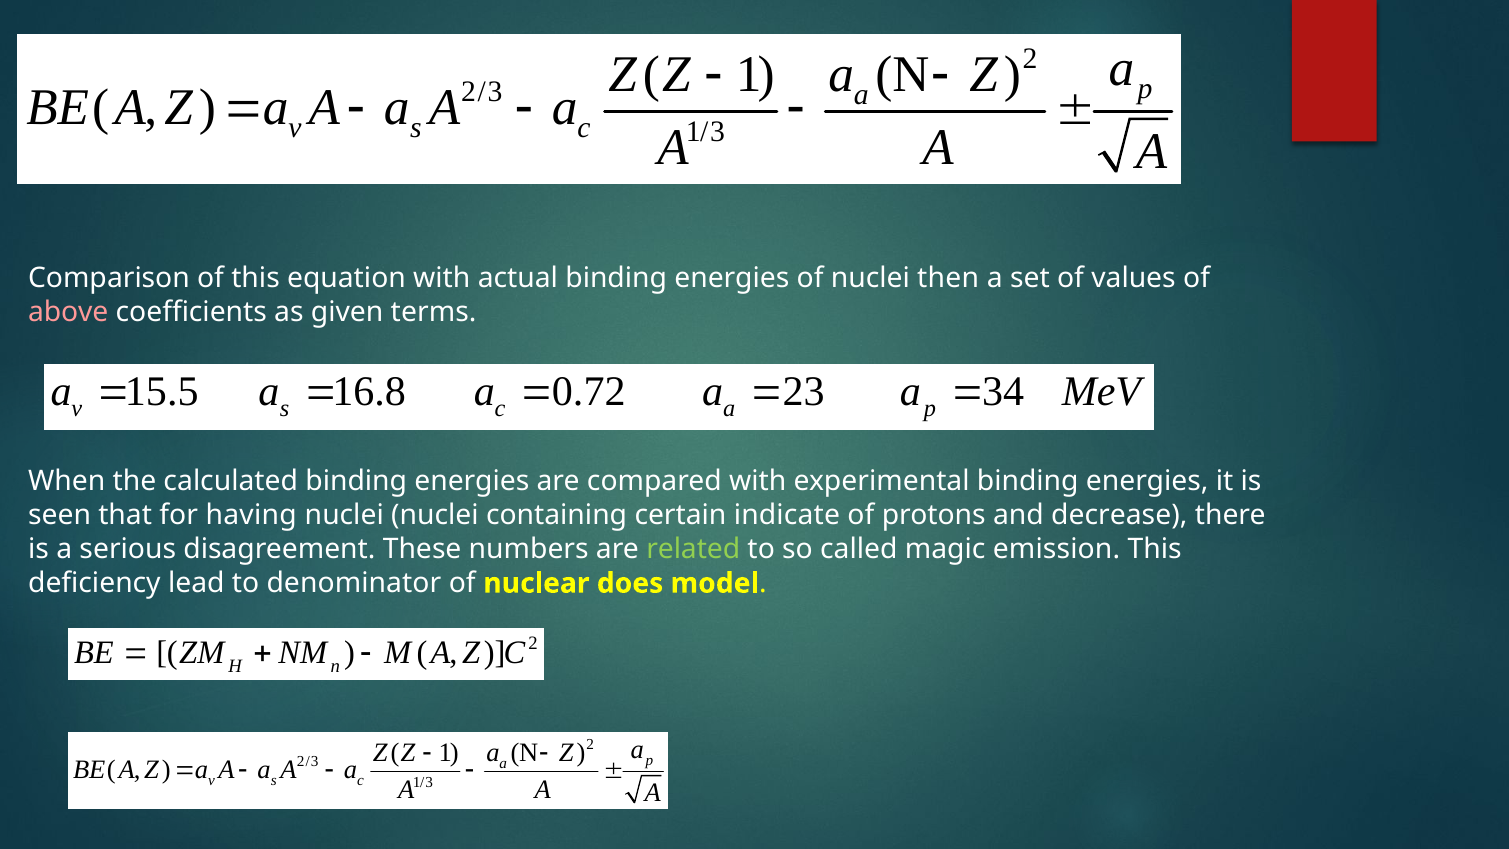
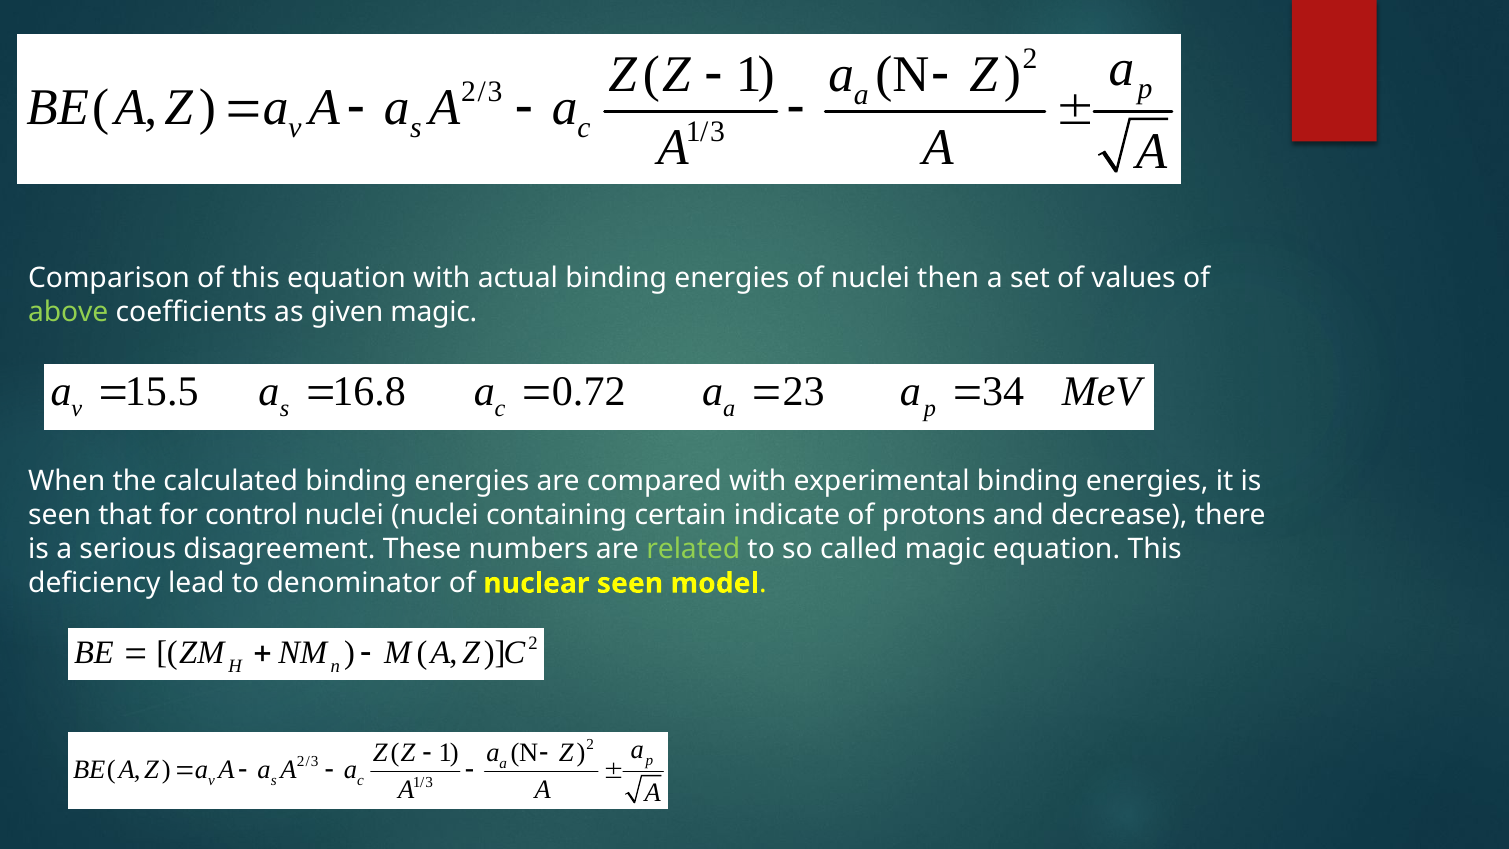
above colour: pink -> light green (68, 312)
given terms: terms -> magic (434, 312)
having: having -> control (252, 515)
magic emission: emission -> equation (1057, 549)
nuclear does: does -> seen (630, 583)
